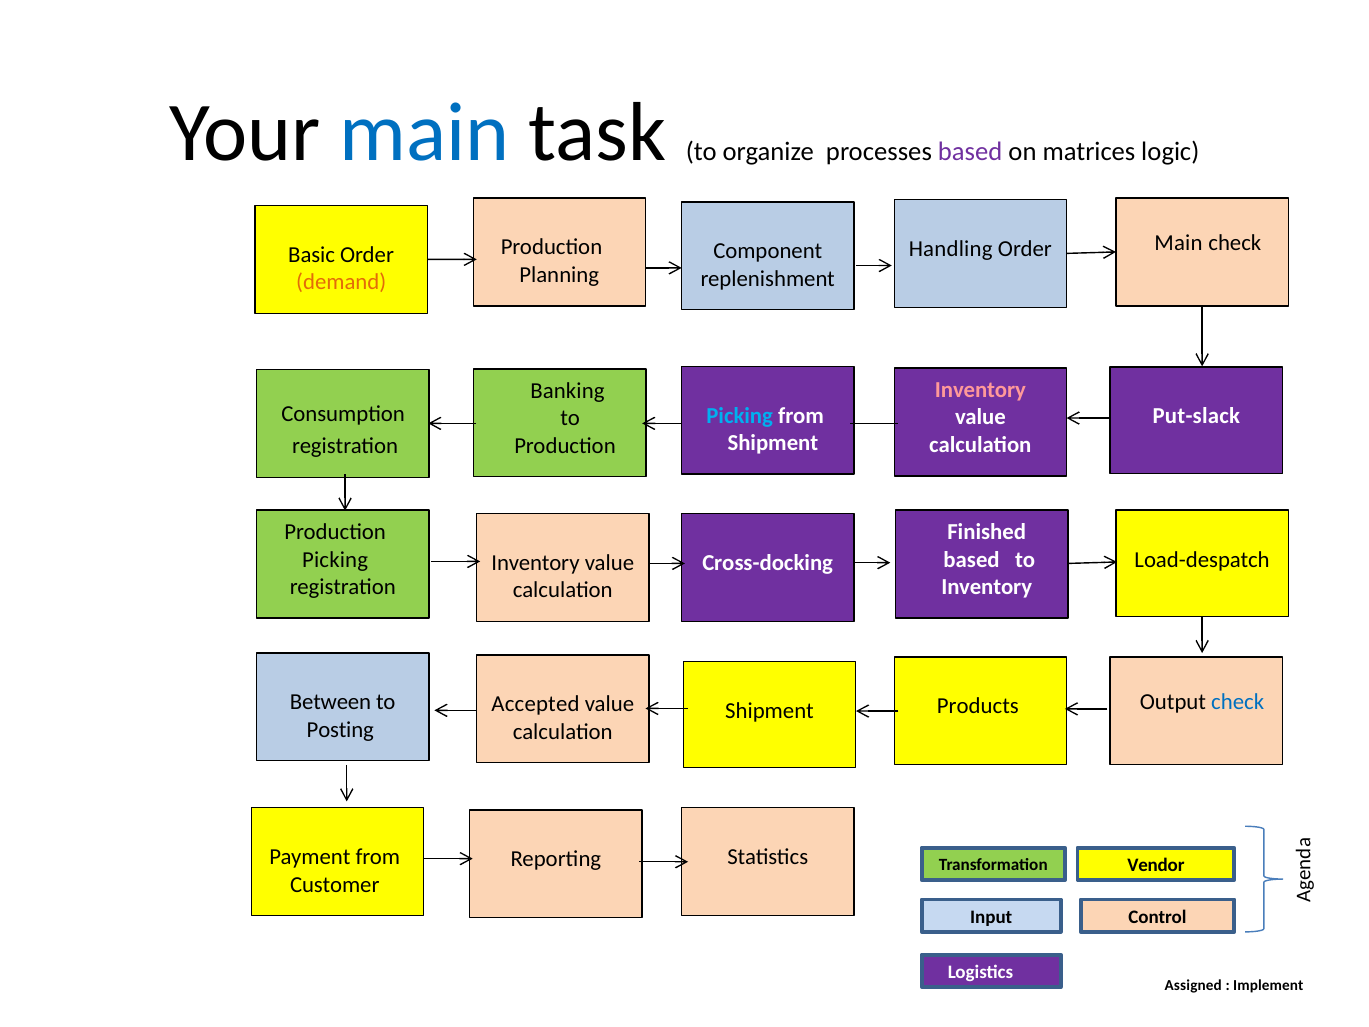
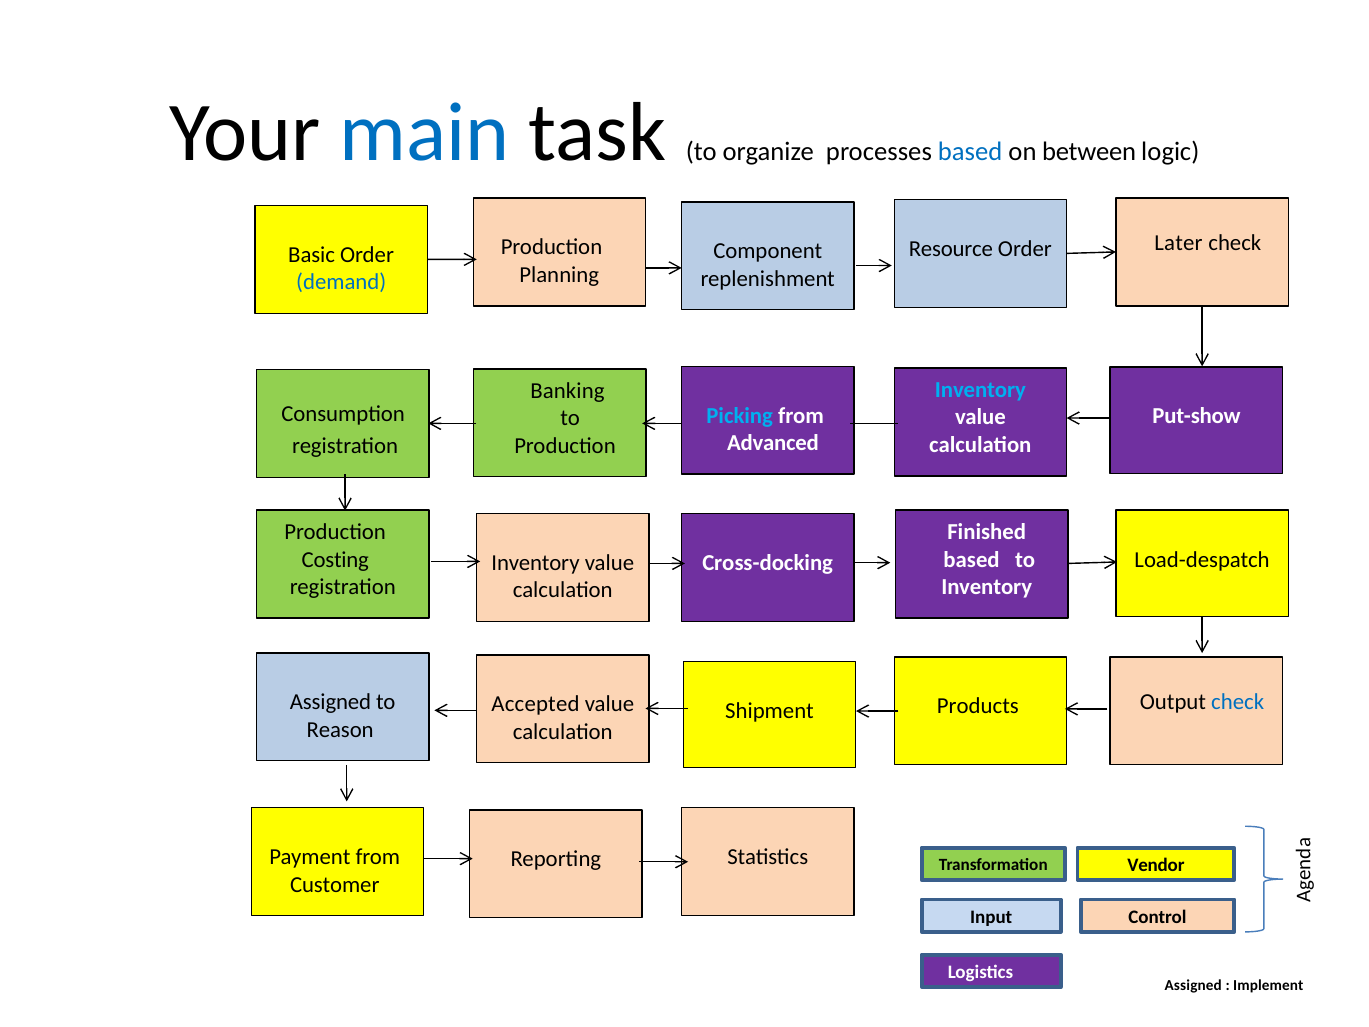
based colour: purple -> blue (970, 151)
matrices: matrices -> between (1089, 151)
Main: Main -> Later (1179, 243)
Handling: Handling -> Resource (951, 249)
demand colour: orange -> blue (341, 282)
Inventory colour: pink -> light blue (980, 390)
Put-slack: Put-slack -> Put-show (1197, 416)
Shipment: Shipment -> Advanced (773, 443)
Picking: Picking -> Costing (335, 559)
Between: Between -> Assigned (330, 702)
Posting: Posting -> Reason (340, 730)
